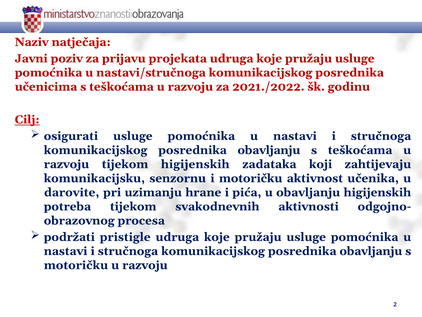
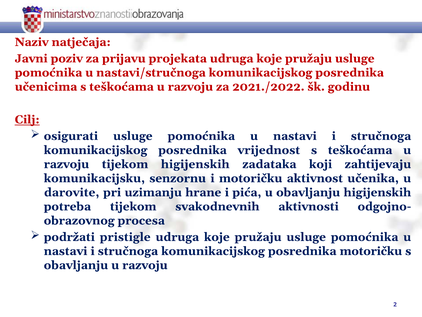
obavljanju: obavljanju -> vrijednost (269, 150)
obavljanju: obavljanju -> motoričku (371, 251)
motoričku: motoričku -> obavljanju (76, 265)
